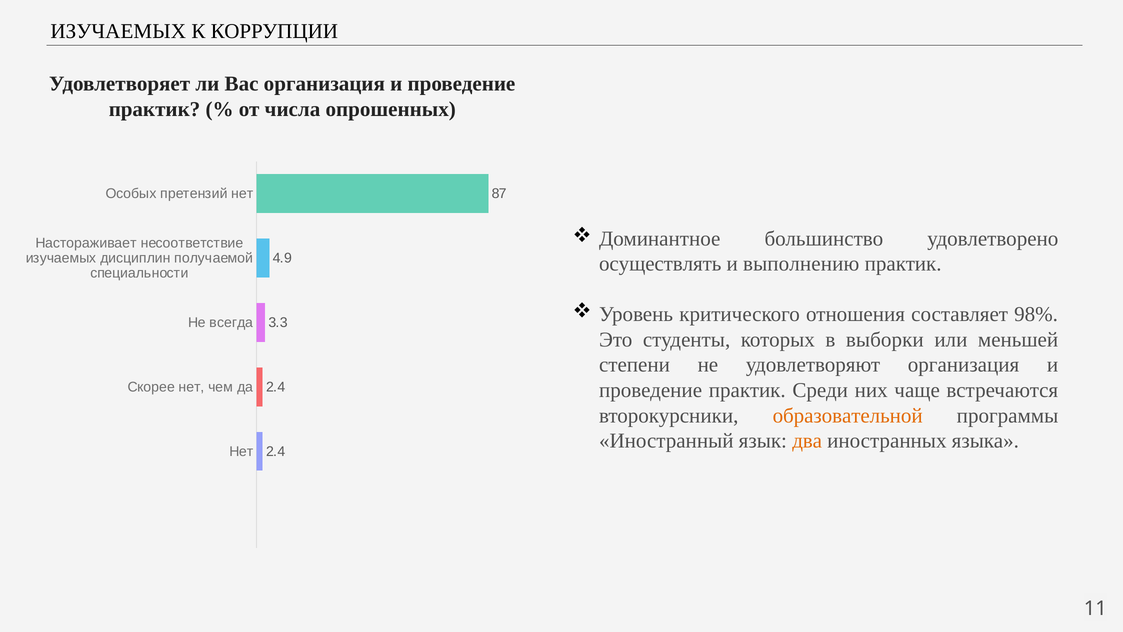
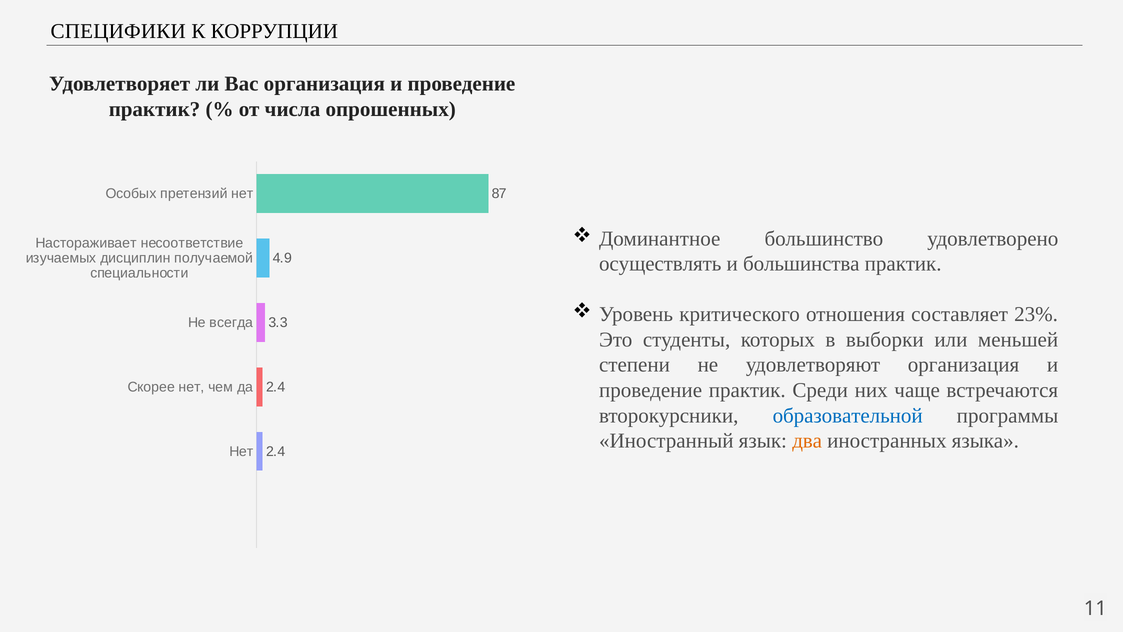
ИЗУЧАЕМЫХ: ИЗУЧАЕМЫХ -> СПЕЦИФИКИ (118, 31)
выполнению: выполнению -> большинства (801, 264)
98%: 98% -> 23% (1036, 314)
образовательной colour: orange -> blue (848, 415)
